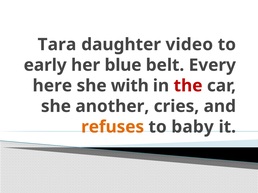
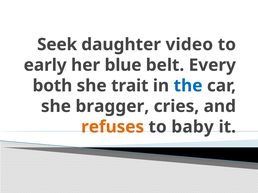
Tara: Tara -> Seek (57, 45)
here: here -> both (52, 86)
with: with -> trait (130, 86)
the colour: red -> blue (188, 86)
another: another -> bragger (112, 107)
